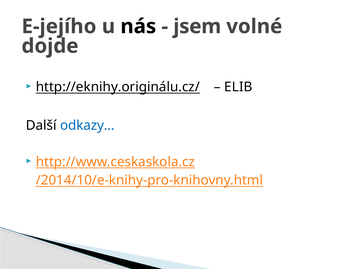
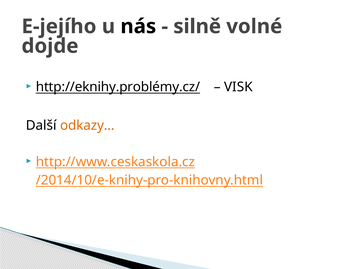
jsem: jsem -> silně (197, 26)
http://eknihy.originálu.cz/: http://eknihy.originálu.cz/ -> http://eknihy.problémy.cz/ (118, 87)
ELIB: ELIB -> VISK (238, 87)
odkazy… colour: blue -> orange (87, 126)
